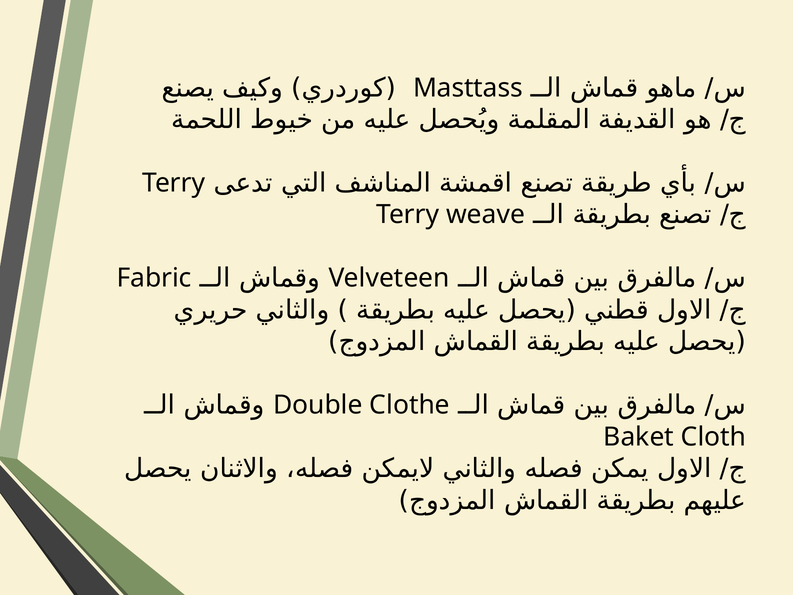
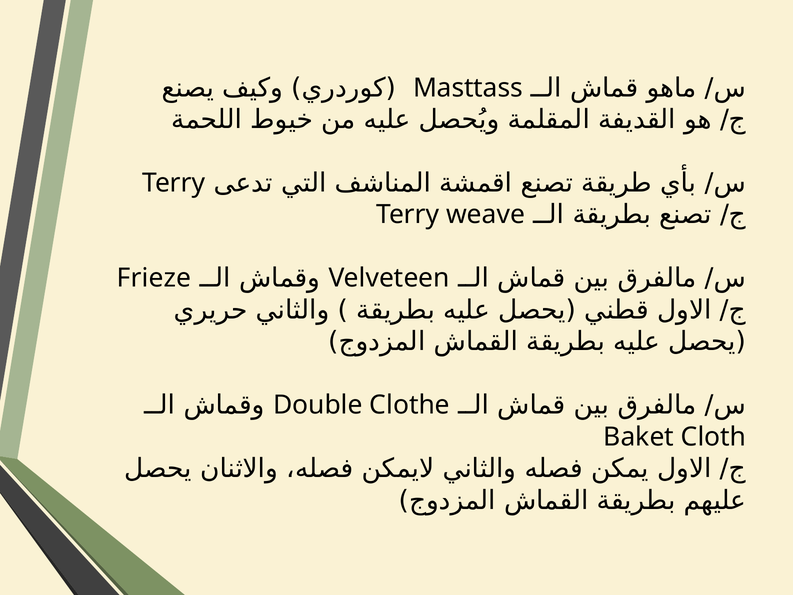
Fabric: Fabric -> Frieze (154, 278)
